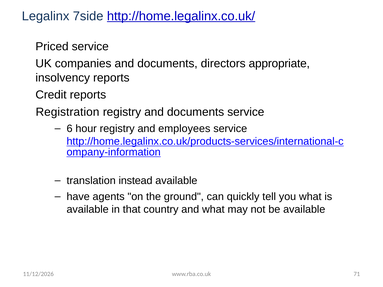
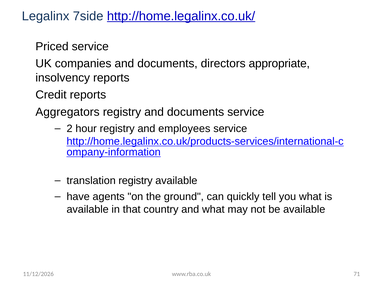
Registration: Registration -> Aggregators (68, 112)
6: 6 -> 2 (70, 129)
translation instead: instead -> registry (136, 181)
